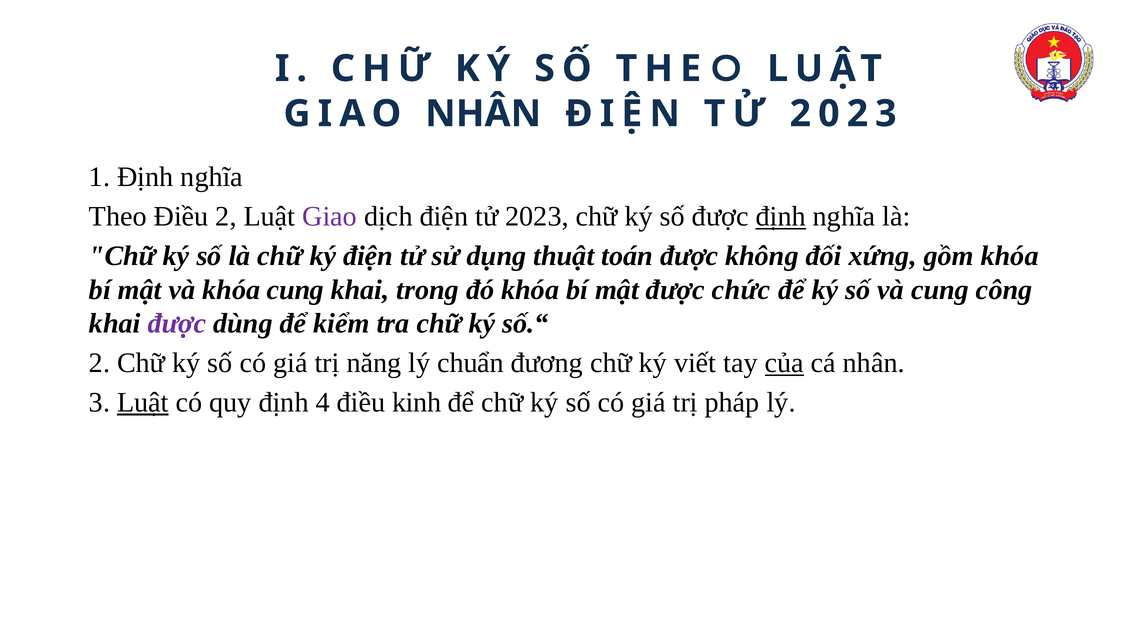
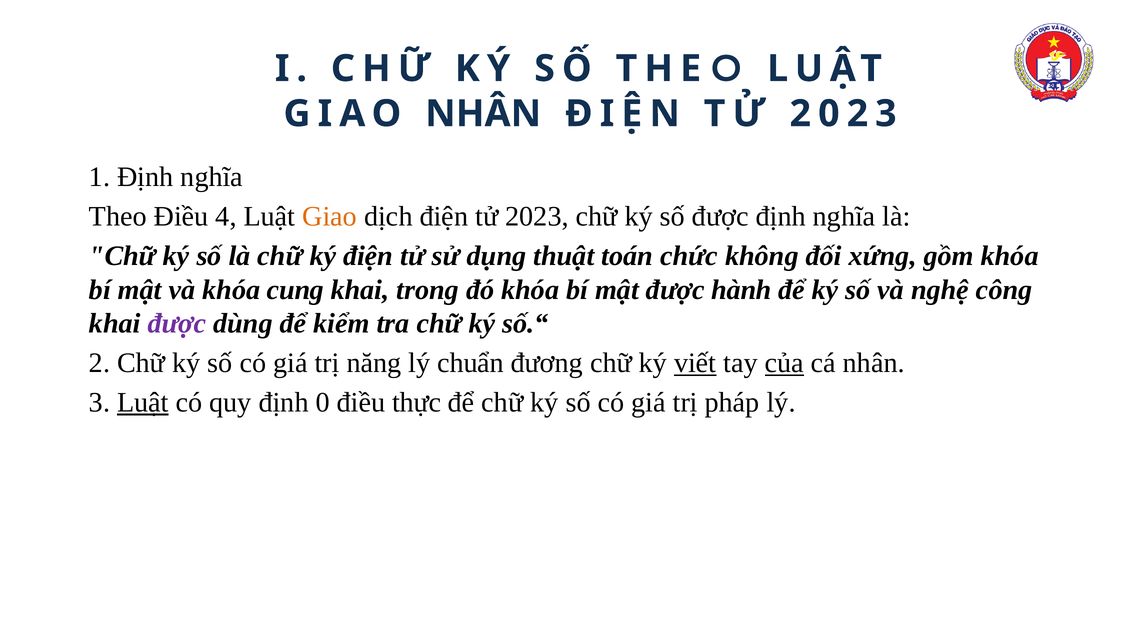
Điều 2: 2 -> 4 (226, 216)
Giao colour: purple -> orange (330, 216)
định underline: present -> none (781, 216)
toán được: được -> chức (689, 256)
chức: chức -> hành (741, 290)
và cung: cung -> nghệ (940, 290)
viết underline: none -> present (695, 363)
4: 4 -> 0 (323, 402)
kinh: kinh -> thực (417, 402)
